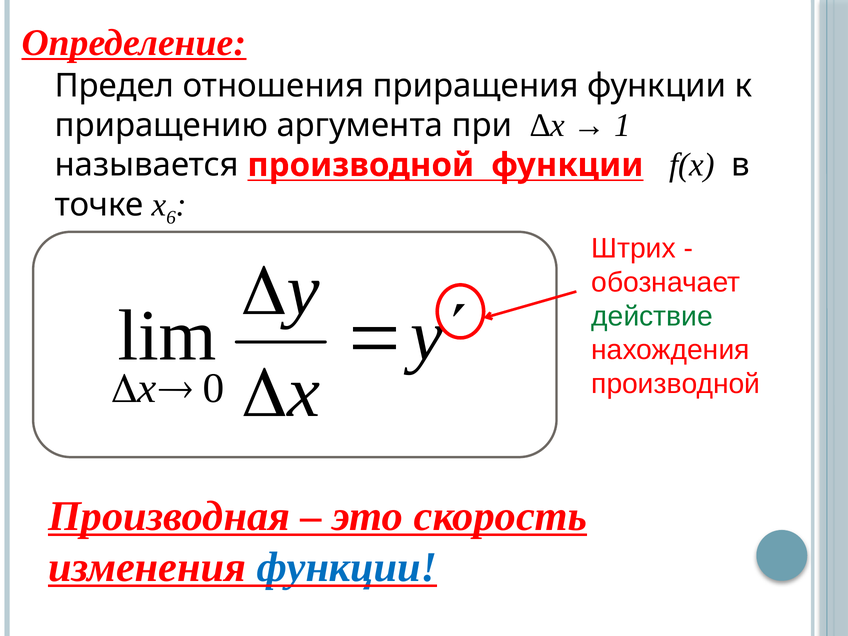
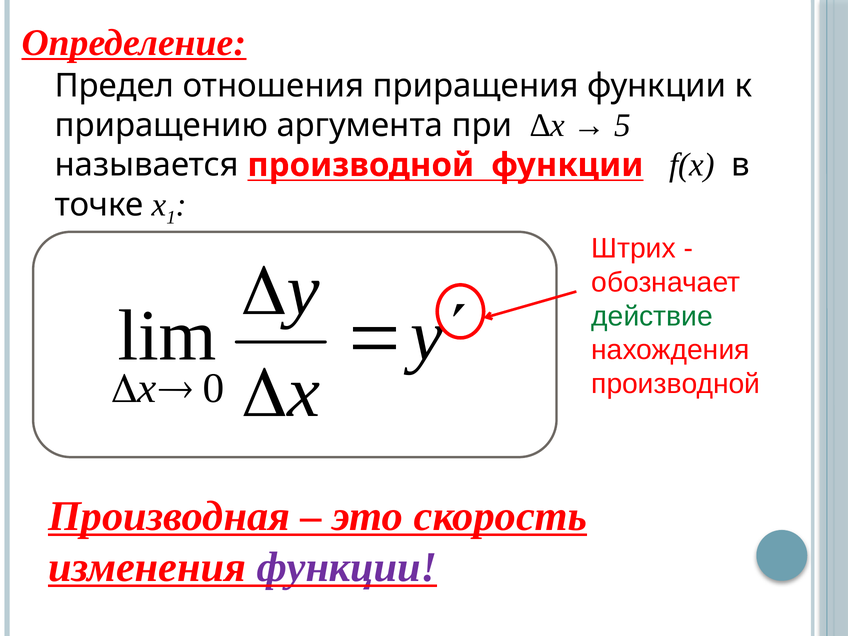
1: 1 -> 5 (622, 125)
6: 6 -> 1 (171, 218)
функции colour: blue -> purple (347, 567)
